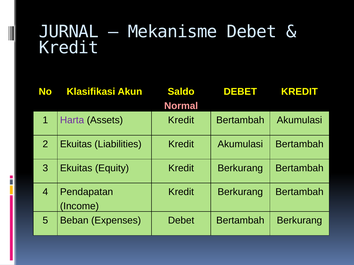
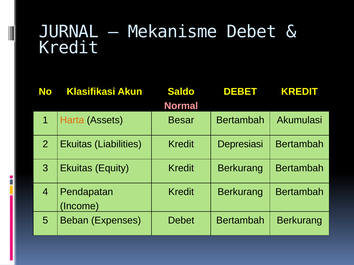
Harta colour: purple -> orange (72, 120)
Assets Kredit: Kredit -> Besar (181, 120)
Kredit Akumulasi: Akumulasi -> Depresiasi (240, 144)
